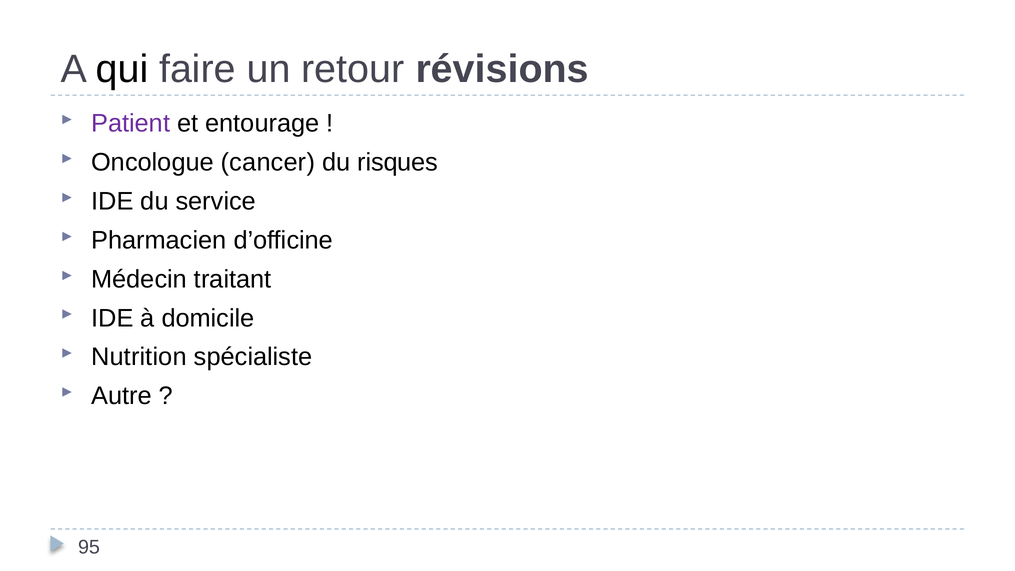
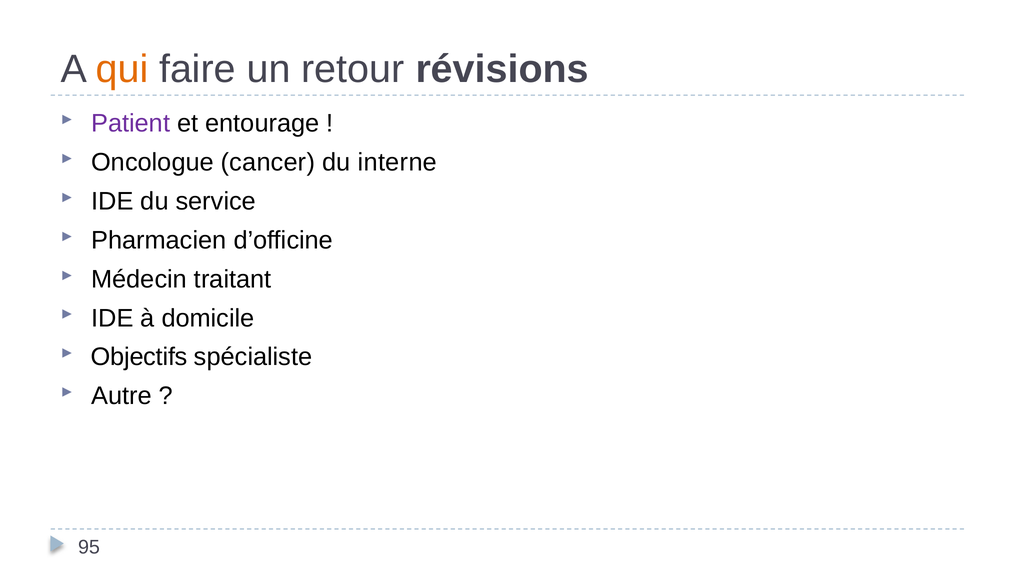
qui colour: black -> orange (122, 69)
risques: risques -> interne (397, 162)
Nutrition: Nutrition -> Objectifs (139, 357)
